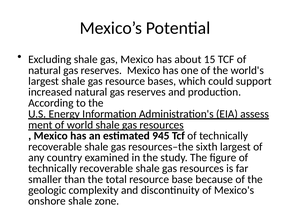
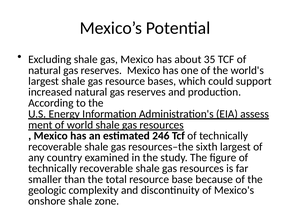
15: 15 -> 35 (210, 59)
945: 945 -> 246 (161, 136)
